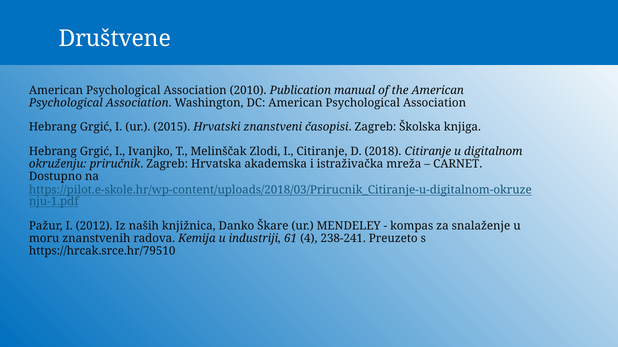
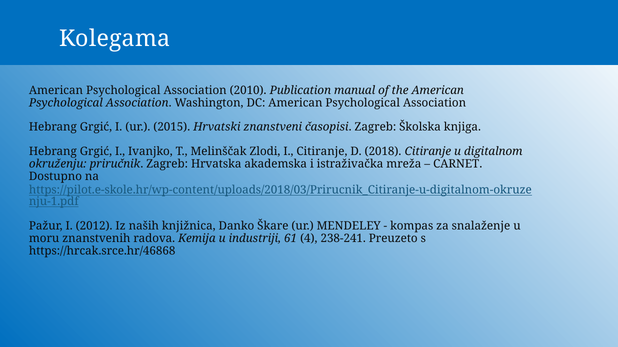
Društvene: Društvene -> Kolegama (115, 38)
https://hrcak.srce.hr/79510: https://hrcak.srce.hr/79510 -> https://hrcak.srce.hr/46868 (102, 251)
